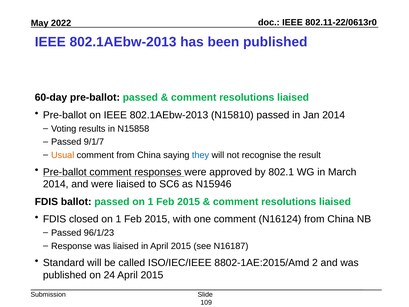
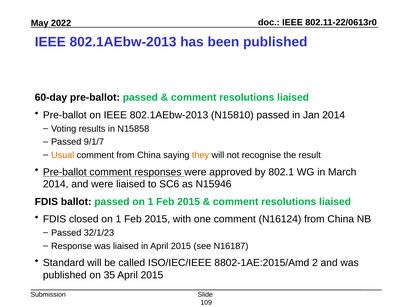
they colour: blue -> orange (201, 155)
96/1/23: 96/1/23 -> 32/1/23 (99, 233)
24: 24 -> 35 (109, 275)
